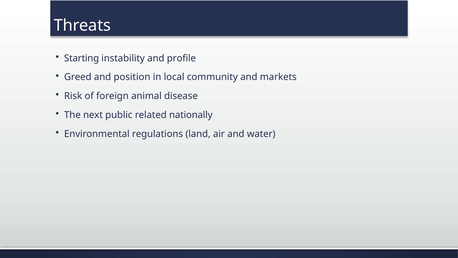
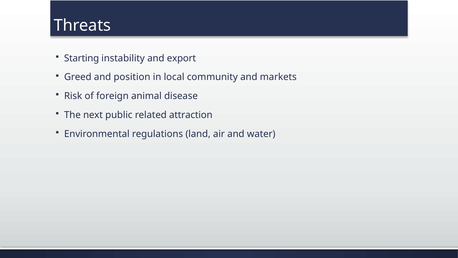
profile: profile -> export (181, 58)
nationally: nationally -> attraction (191, 115)
